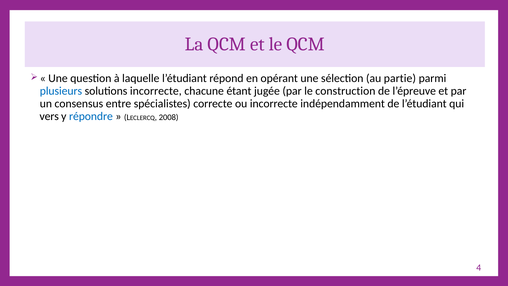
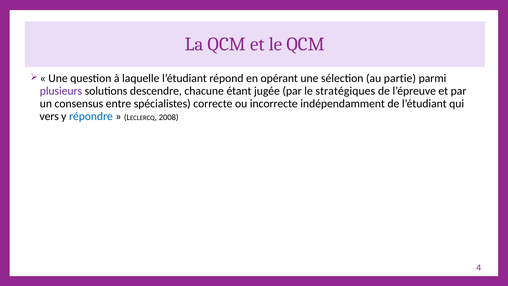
plusieurs colour: blue -> purple (61, 91)
solutions incorrecte: incorrecte -> descendre (156, 91)
construction: construction -> stratégiques (345, 91)
